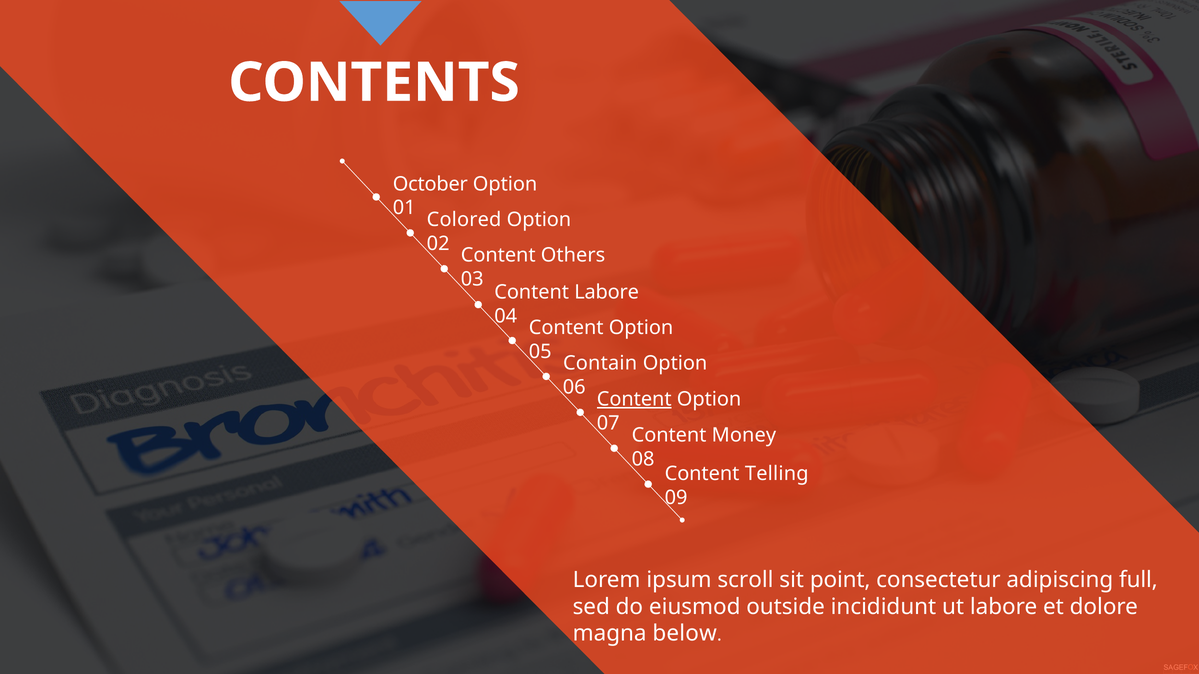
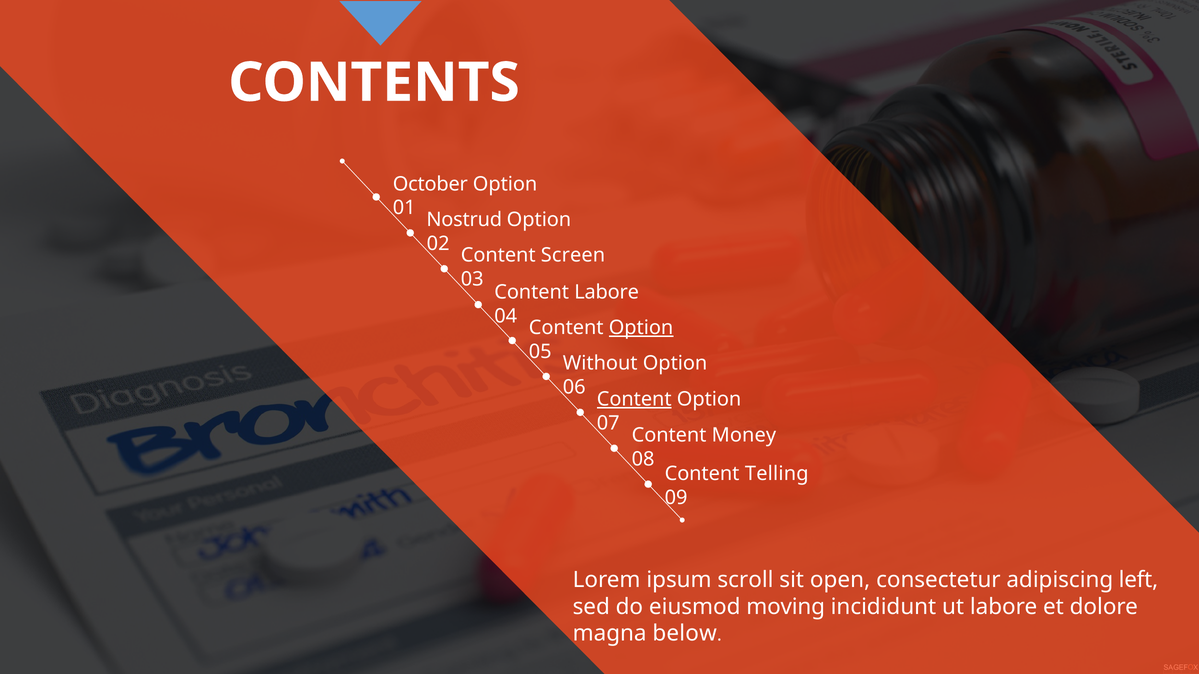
Colored: Colored -> Nostrud (464, 220)
Others: Others -> Screen (573, 255)
Option underline: none -> present (641, 328)
Contain: Contain -> Without (600, 363)
point: point -> open (840, 580)
full: full -> left (1138, 580)
outside: outside -> moving (786, 607)
